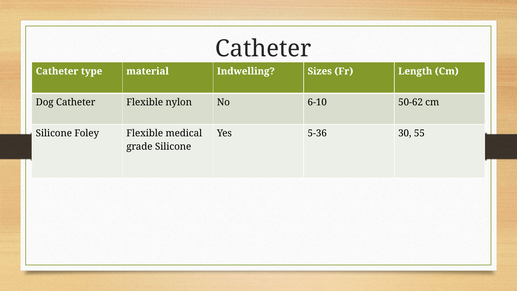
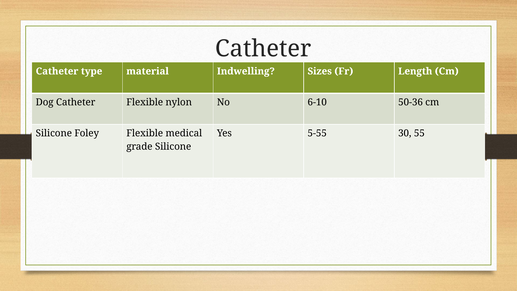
50-62: 50-62 -> 50-36 (411, 102)
5-36: 5-36 -> 5-55 (317, 133)
